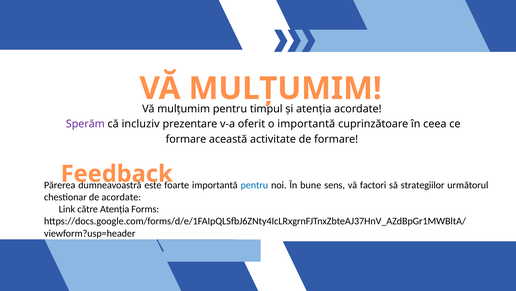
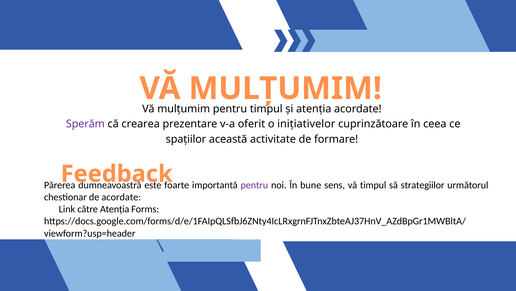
incluziv: incluziv -> crearea (141, 124)
o importantă: importantă -> inițiativelor (306, 124)
formare: formare -> spațiilor (186, 139)
pentru colour: blue -> purple (254, 185)
vă factori: factori -> timpul (373, 185)
